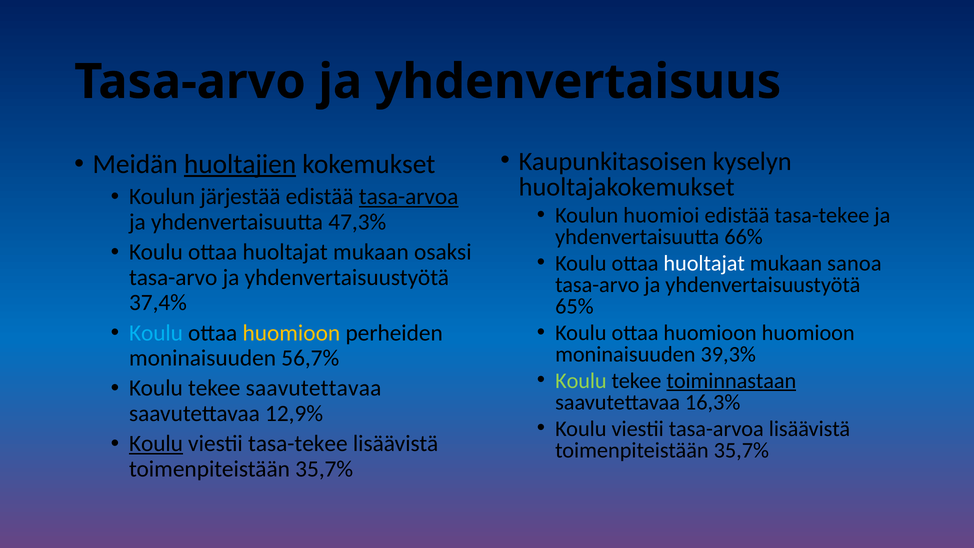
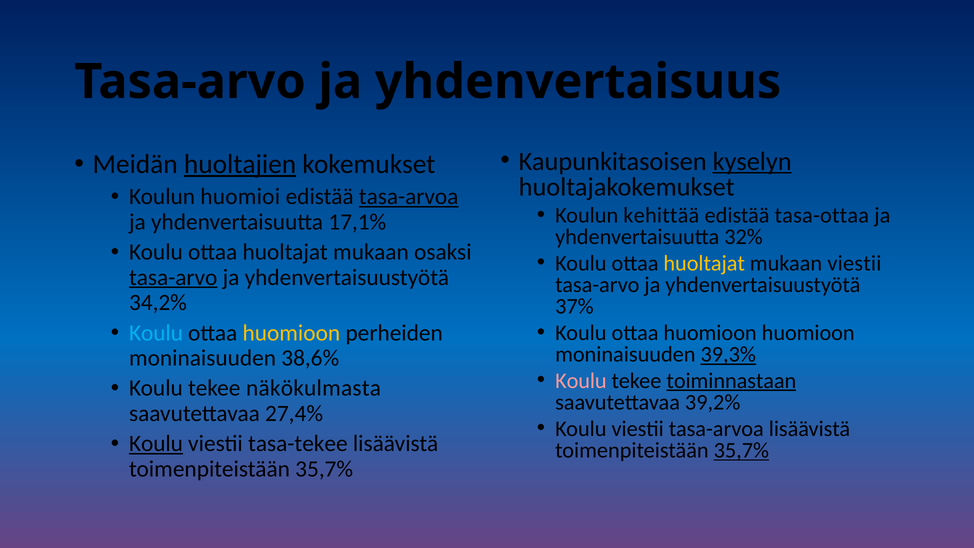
kyselyn underline: none -> present (752, 161)
järjestää: järjestää -> huomioi (240, 197)
huomioi: huomioi -> kehittää (661, 215)
edistää tasa-tekee: tasa-tekee -> tasa-ottaa (822, 215)
47,3%: 47,3% -> 17,1% (357, 222)
66%: 66% -> 32% (743, 237)
huoltajat colour: white -> yellow (704, 263)
mukaan sanoa: sanoa -> viestii (854, 263)
tasa-arvo underline: none -> present (173, 277)
37,4%: 37,4% -> 34,2% (158, 302)
65%: 65% -> 37% (574, 307)
39,3% underline: none -> present (728, 354)
56,7%: 56,7% -> 38,6% (310, 358)
Koulu colour: light green -> pink (581, 381)
tekee saavutettavaa: saavutettavaa -> näkökulmasta (314, 388)
16,3%: 16,3% -> 39,2% (713, 402)
12,9%: 12,9% -> 27,4% (294, 413)
35,7% underline: none -> present (741, 450)
